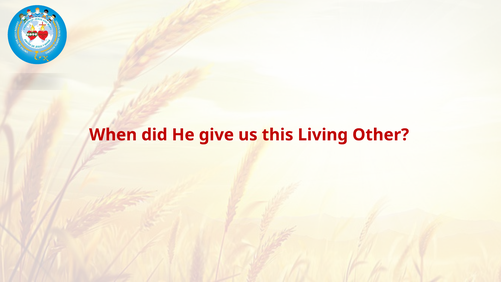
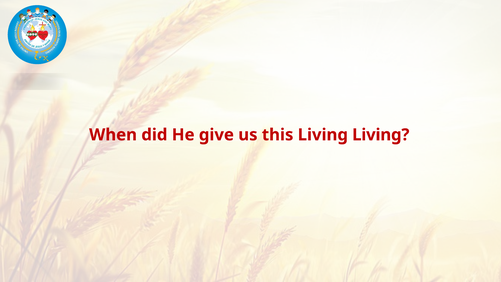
Living Other: Other -> Living (381, 135)
